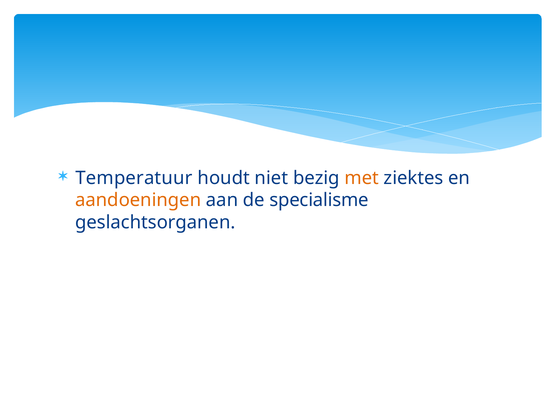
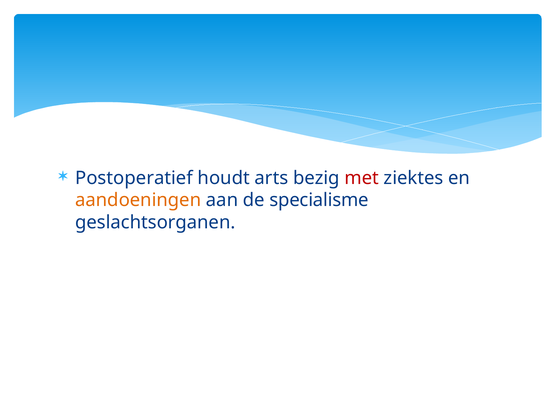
Temperatuur: Temperatuur -> Postoperatief (134, 178)
niet: niet -> arts (271, 178)
met colour: orange -> red (362, 178)
